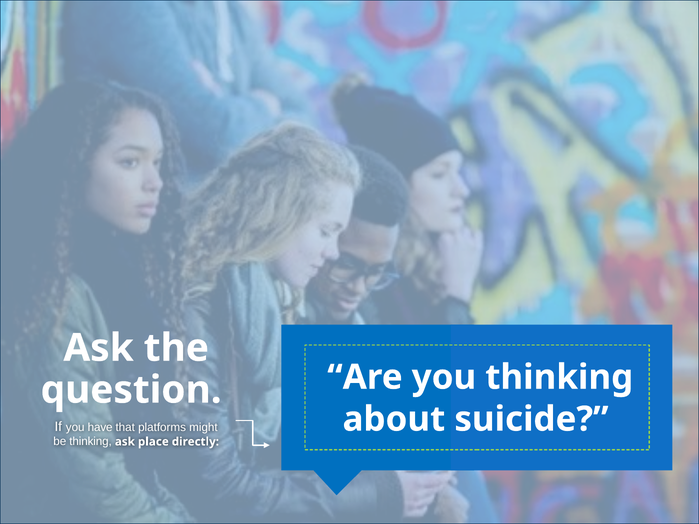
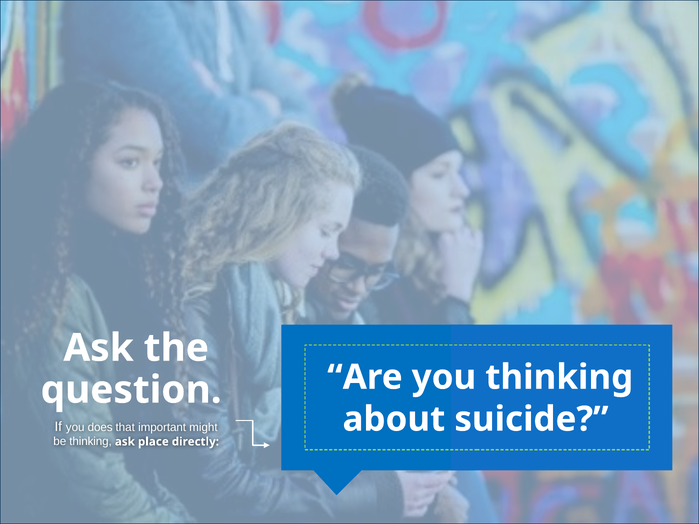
have: have -> does (100, 428)
platforms: platforms -> important (162, 428)
